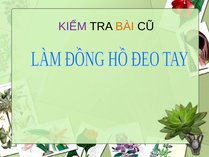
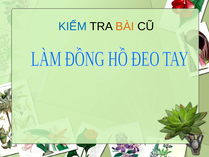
KIỂM colour: purple -> blue (73, 26)
